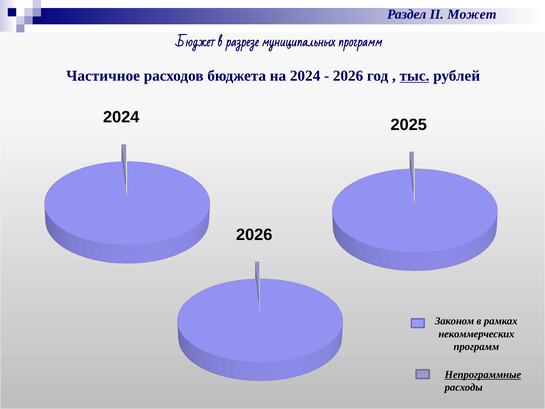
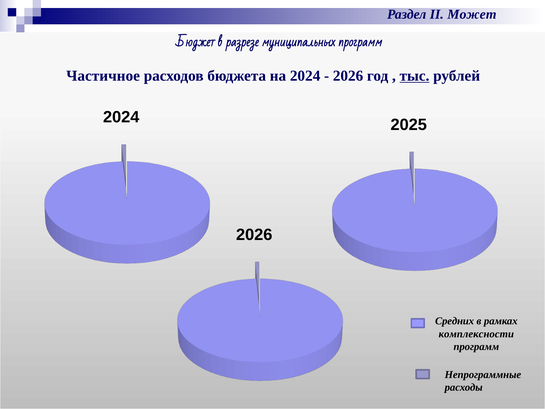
Законом: Законом -> Средних (455, 321)
некоммерческих: некоммерческих -> комплексности (476, 334)
Непрограммные underline: present -> none (483, 375)
